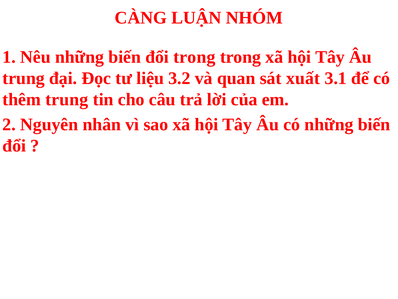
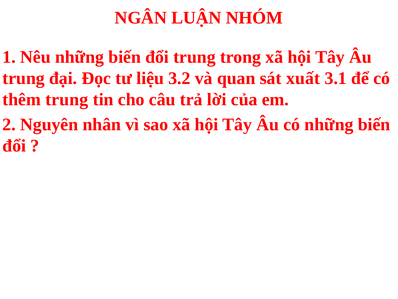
CÀNG: CÀNG -> NGÂN (141, 18)
đổi trong: trong -> trung (194, 57)
